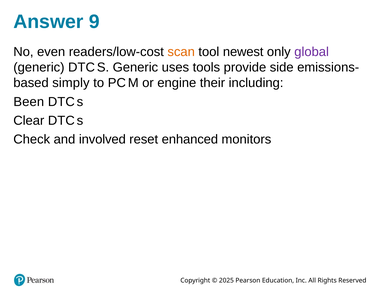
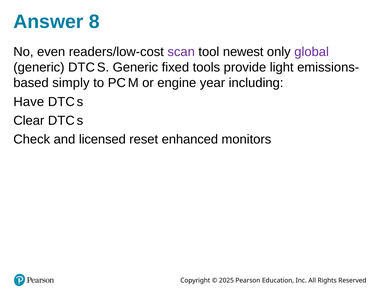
9: 9 -> 8 (94, 22)
scan colour: orange -> purple (181, 52)
uses: uses -> fixed (175, 67)
side: side -> light (282, 67)
their: their -> year (212, 83)
Been: Been -> Have (29, 102)
involved: involved -> licensed (102, 139)
